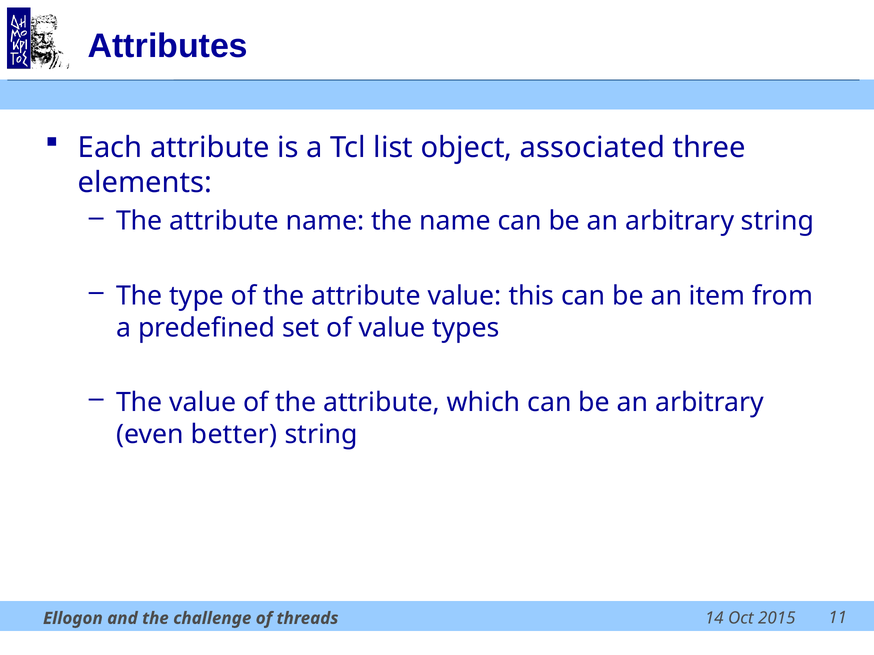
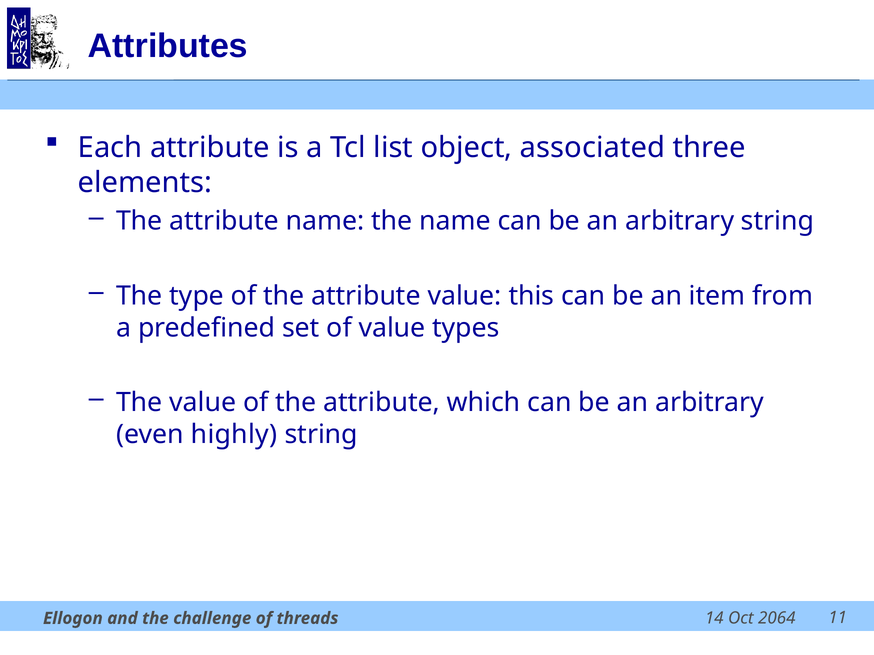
better: better -> highly (234, 435)
2015: 2015 -> 2064 (777, 619)
